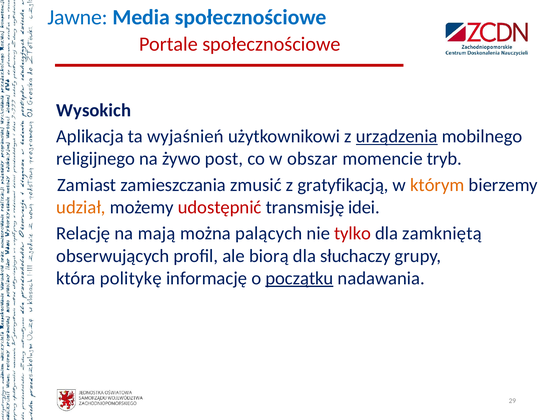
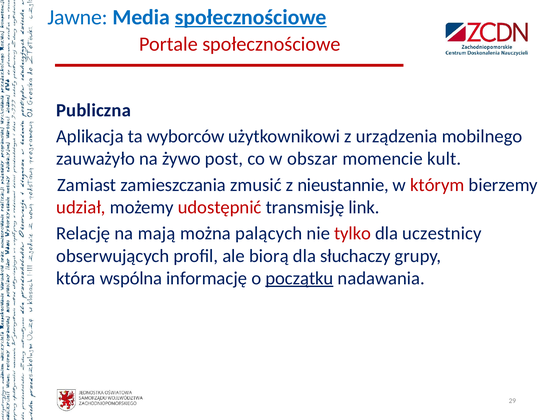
społecznościowe underline: none -> present (251, 17)
Wysokich: Wysokich -> Publiczna (94, 110)
wyjaśnień: wyjaśnień -> wyborców (186, 136)
urządzenia underline: present -> none (397, 136)
religijnego: religijnego -> zauważyło (96, 159)
tryb: tryb -> kult (444, 159)
gratyfikacją: gratyfikacją -> nieustannie (343, 185)
którym colour: orange -> red (437, 185)
udział colour: orange -> red (81, 207)
idei: idei -> link (364, 207)
zamkniętą: zamkniętą -> uczestnicy (442, 233)
politykę: politykę -> wspólna (131, 278)
